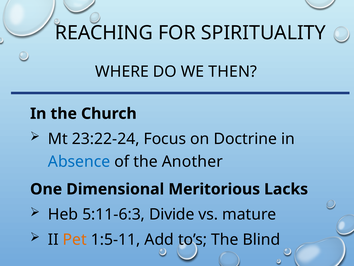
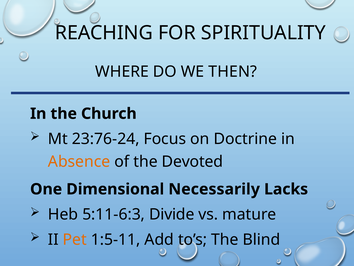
23:22-24: 23:22-24 -> 23:76-24 (106, 139)
Absence colour: blue -> orange (79, 161)
Another: Another -> Devoted (192, 161)
Meritorious: Meritorious -> Necessarily (214, 189)
